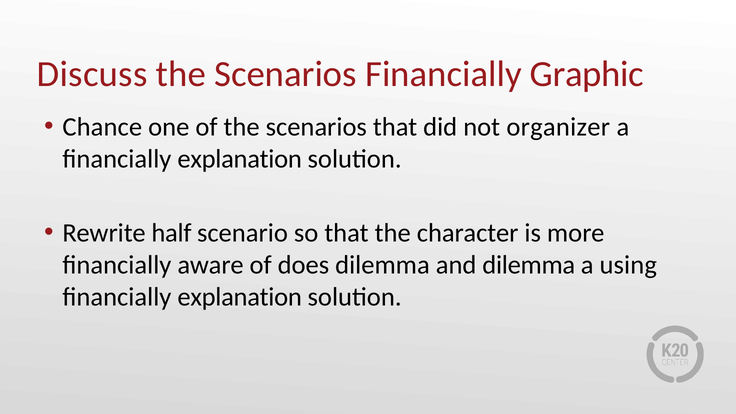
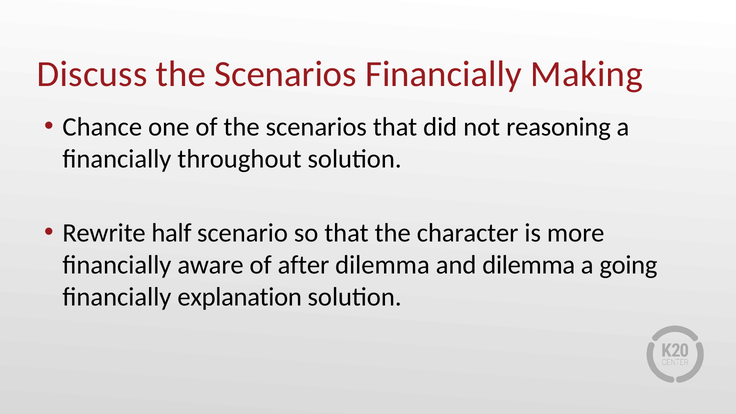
Graphic: Graphic -> Making (587, 74)
organizer: organizer -> reasoning (558, 127)
explanation: explanation -> throughout (239, 159)
does: does -> after (303, 265)
using: using -> going (628, 265)
